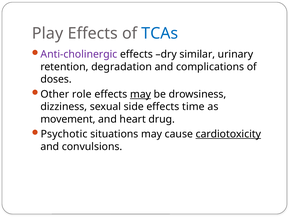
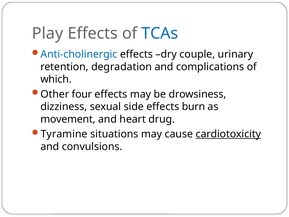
Anti-cholinergic colour: purple -> blue (79, 54)
similar: similar -> couple (197, 54)
doses: doses -> which (56, 79)
role: role -> four (82, 94)
may underline: present -> none (141, 94)
time: time -> burn (193, 107)
Psychotic: Psychotic -> Tyramine (64, 134)
